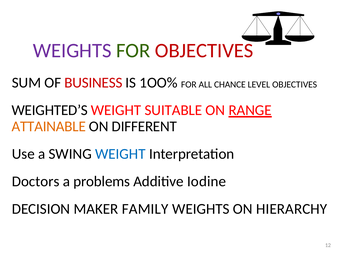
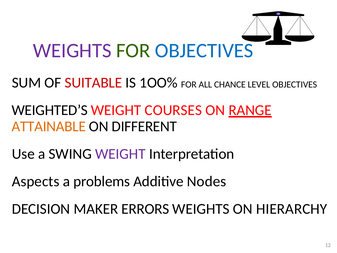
OBJECTIVES colour: red -> blue (204, 51)
BUSINESS: BUSINESS -> SUITABLE (93, 83)
SUITABLE: SUITABLE -> COURSES (173, 110)
WEIGHT colour: blue -> purple (120, 154)
Doctors: Doctors -> Aspects (36, 181)
Iodine: Iodine -> Nodes (207, 181)
FAMILY: FAMILY -> ERRORS (145, 209)
